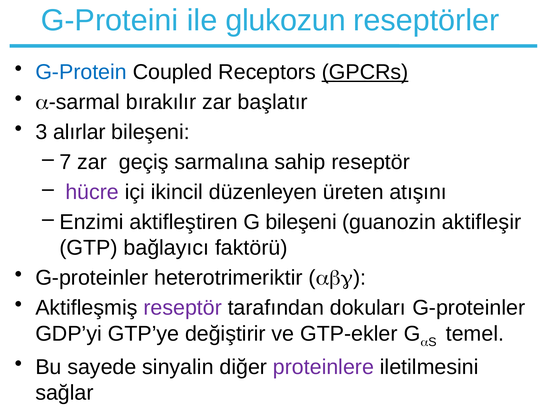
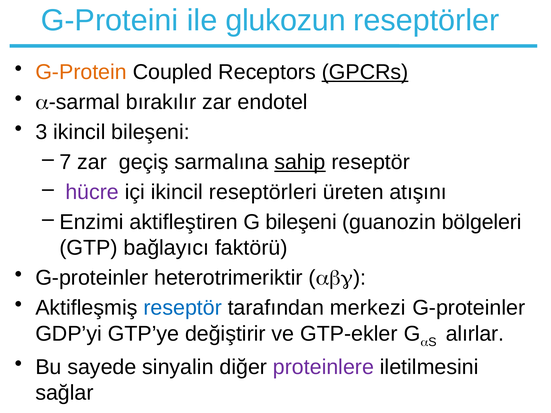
G-Protein colour: blue -> orange (81, 72)
başlatır: başlatır -> endotel (273, 102)
3 alırlar: alırlar -> ikincil (79, 132)
sahip underline: none -> present (300, 162)
düzenleyen: düzenleyen -> reseptörleri (263, 192)
aktifleşir: aktifleşir -> bölgeleri (482, 222)
reseptör colour: purple -> blue (183, 308)
dokuları: dokuları -> merkezi (368, 308)
temel: temel -> alırlar (475, 334)
